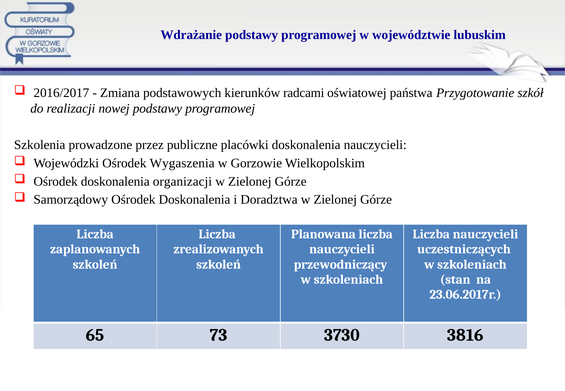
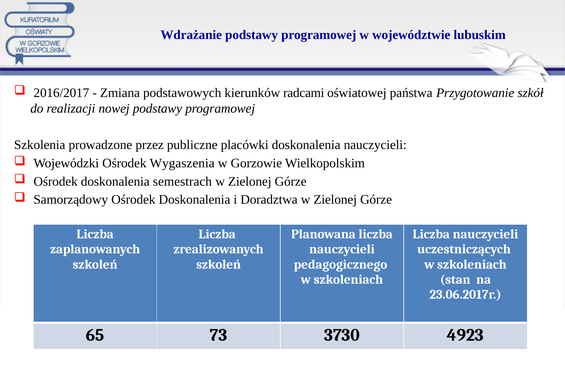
organizacji: organizacji -> semestrach (182, 181)
przewodniczący: przewodniczący -> pedagogicznego (341, 264)
3816: 3816 -> 4923 (465, 335)
